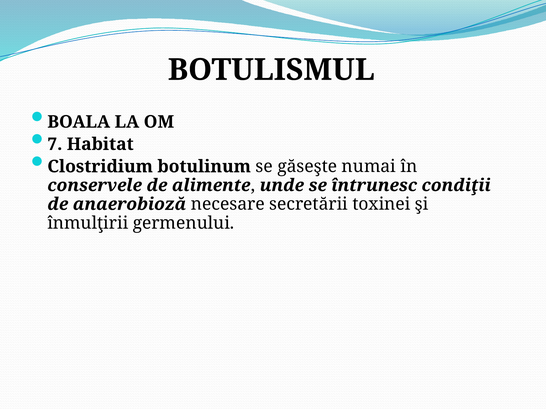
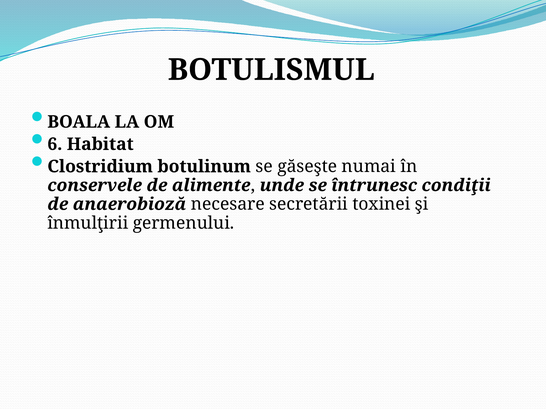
7: 7 -> 6 (55, 144)
